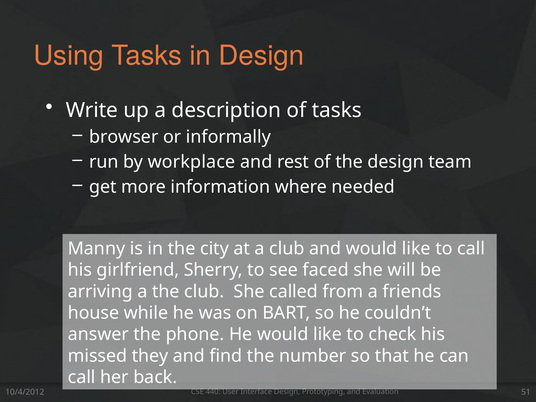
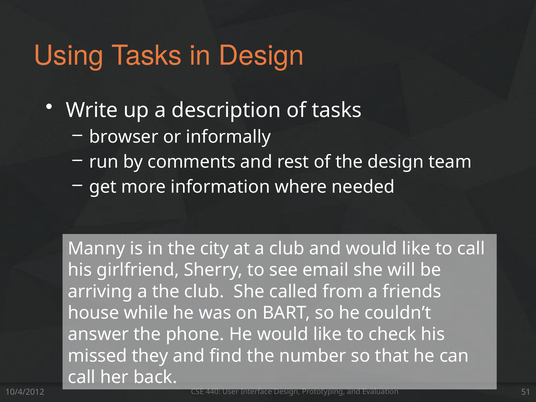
workplace: workplace -> comments (192, 162)
faced: faced -> email (326, 270)
